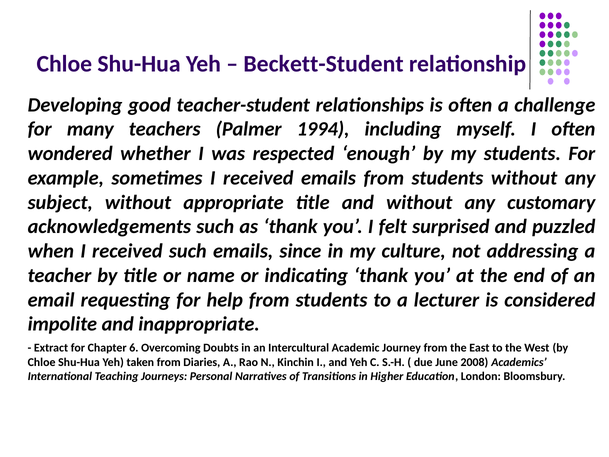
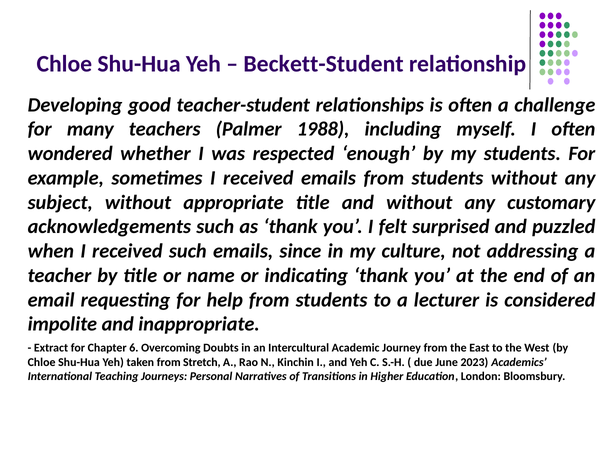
1994: 1994 -> 1988 (323, 129)
Diaries: Diaries -> Stretch (202, 362)
2008: 2008 -> 2023 (474, 362)
